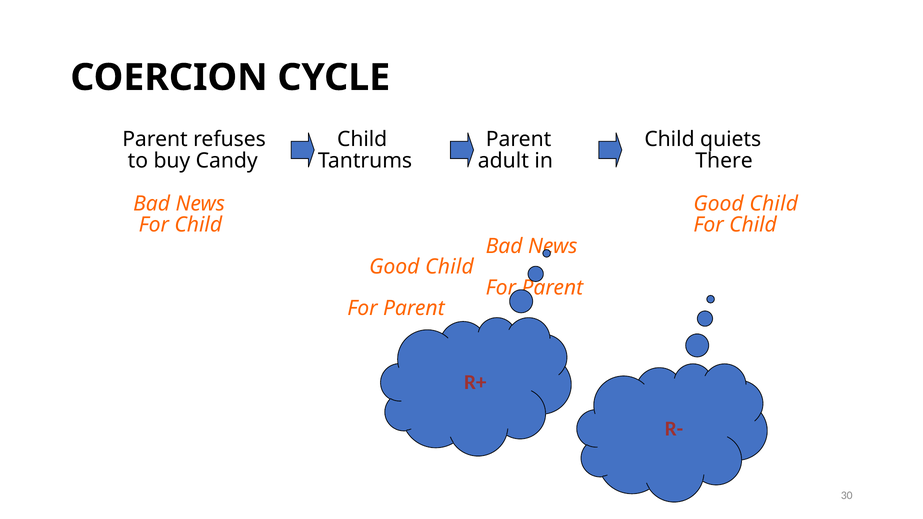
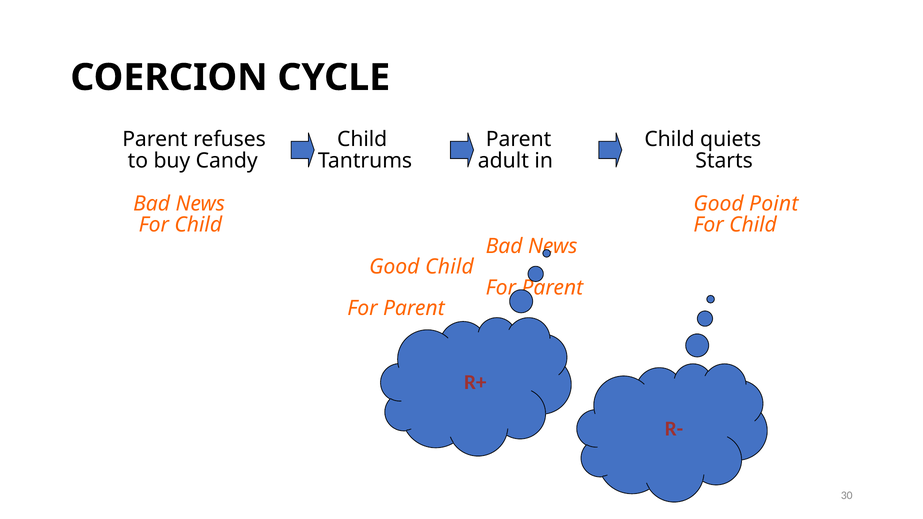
There: There -> Starts (724, 161)
Child: Child -> Point (774, 204)
